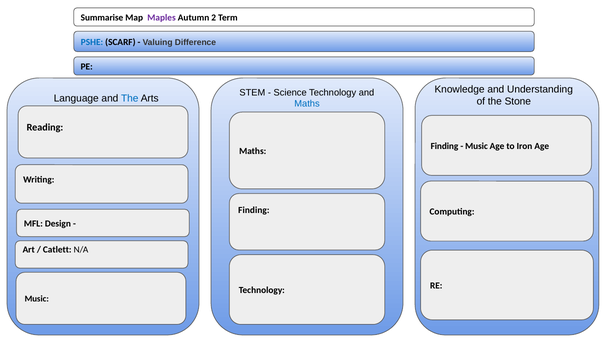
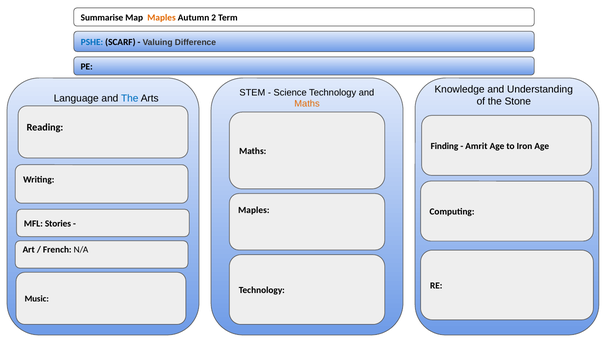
Maples colour: purple -> orange (162, 18)
Maths colour: blue -> orange (307, 104)
Music: Music -> Amrit (476, 146)
Finding: Finding -> Maples (254, 210)
Design: Design -> Stories (58, 224)
Catlett: Catlett -> French (57, 249)
